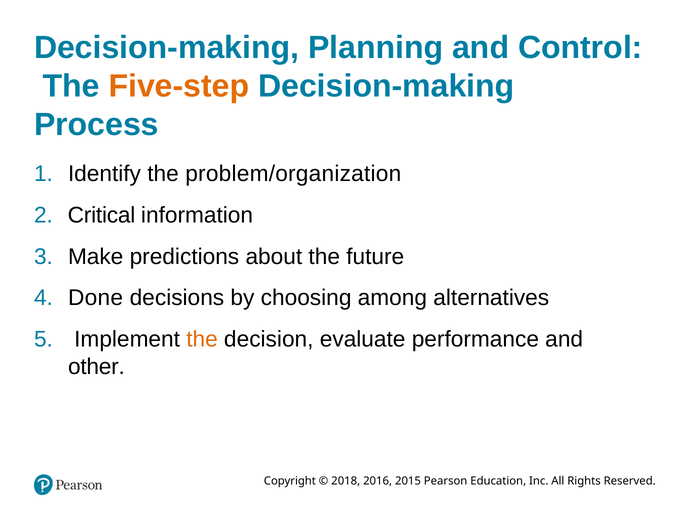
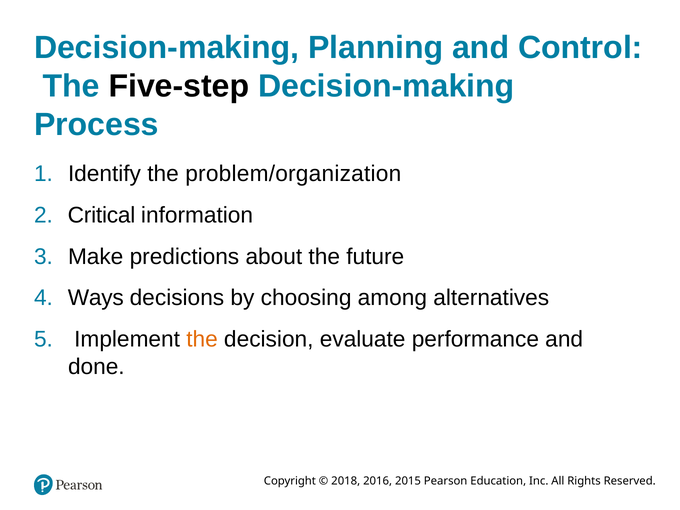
Five-step colour: orange -> black (179, 86)
Done: Done -> Ways (96, 298)
other: other -> done (96, 367)
